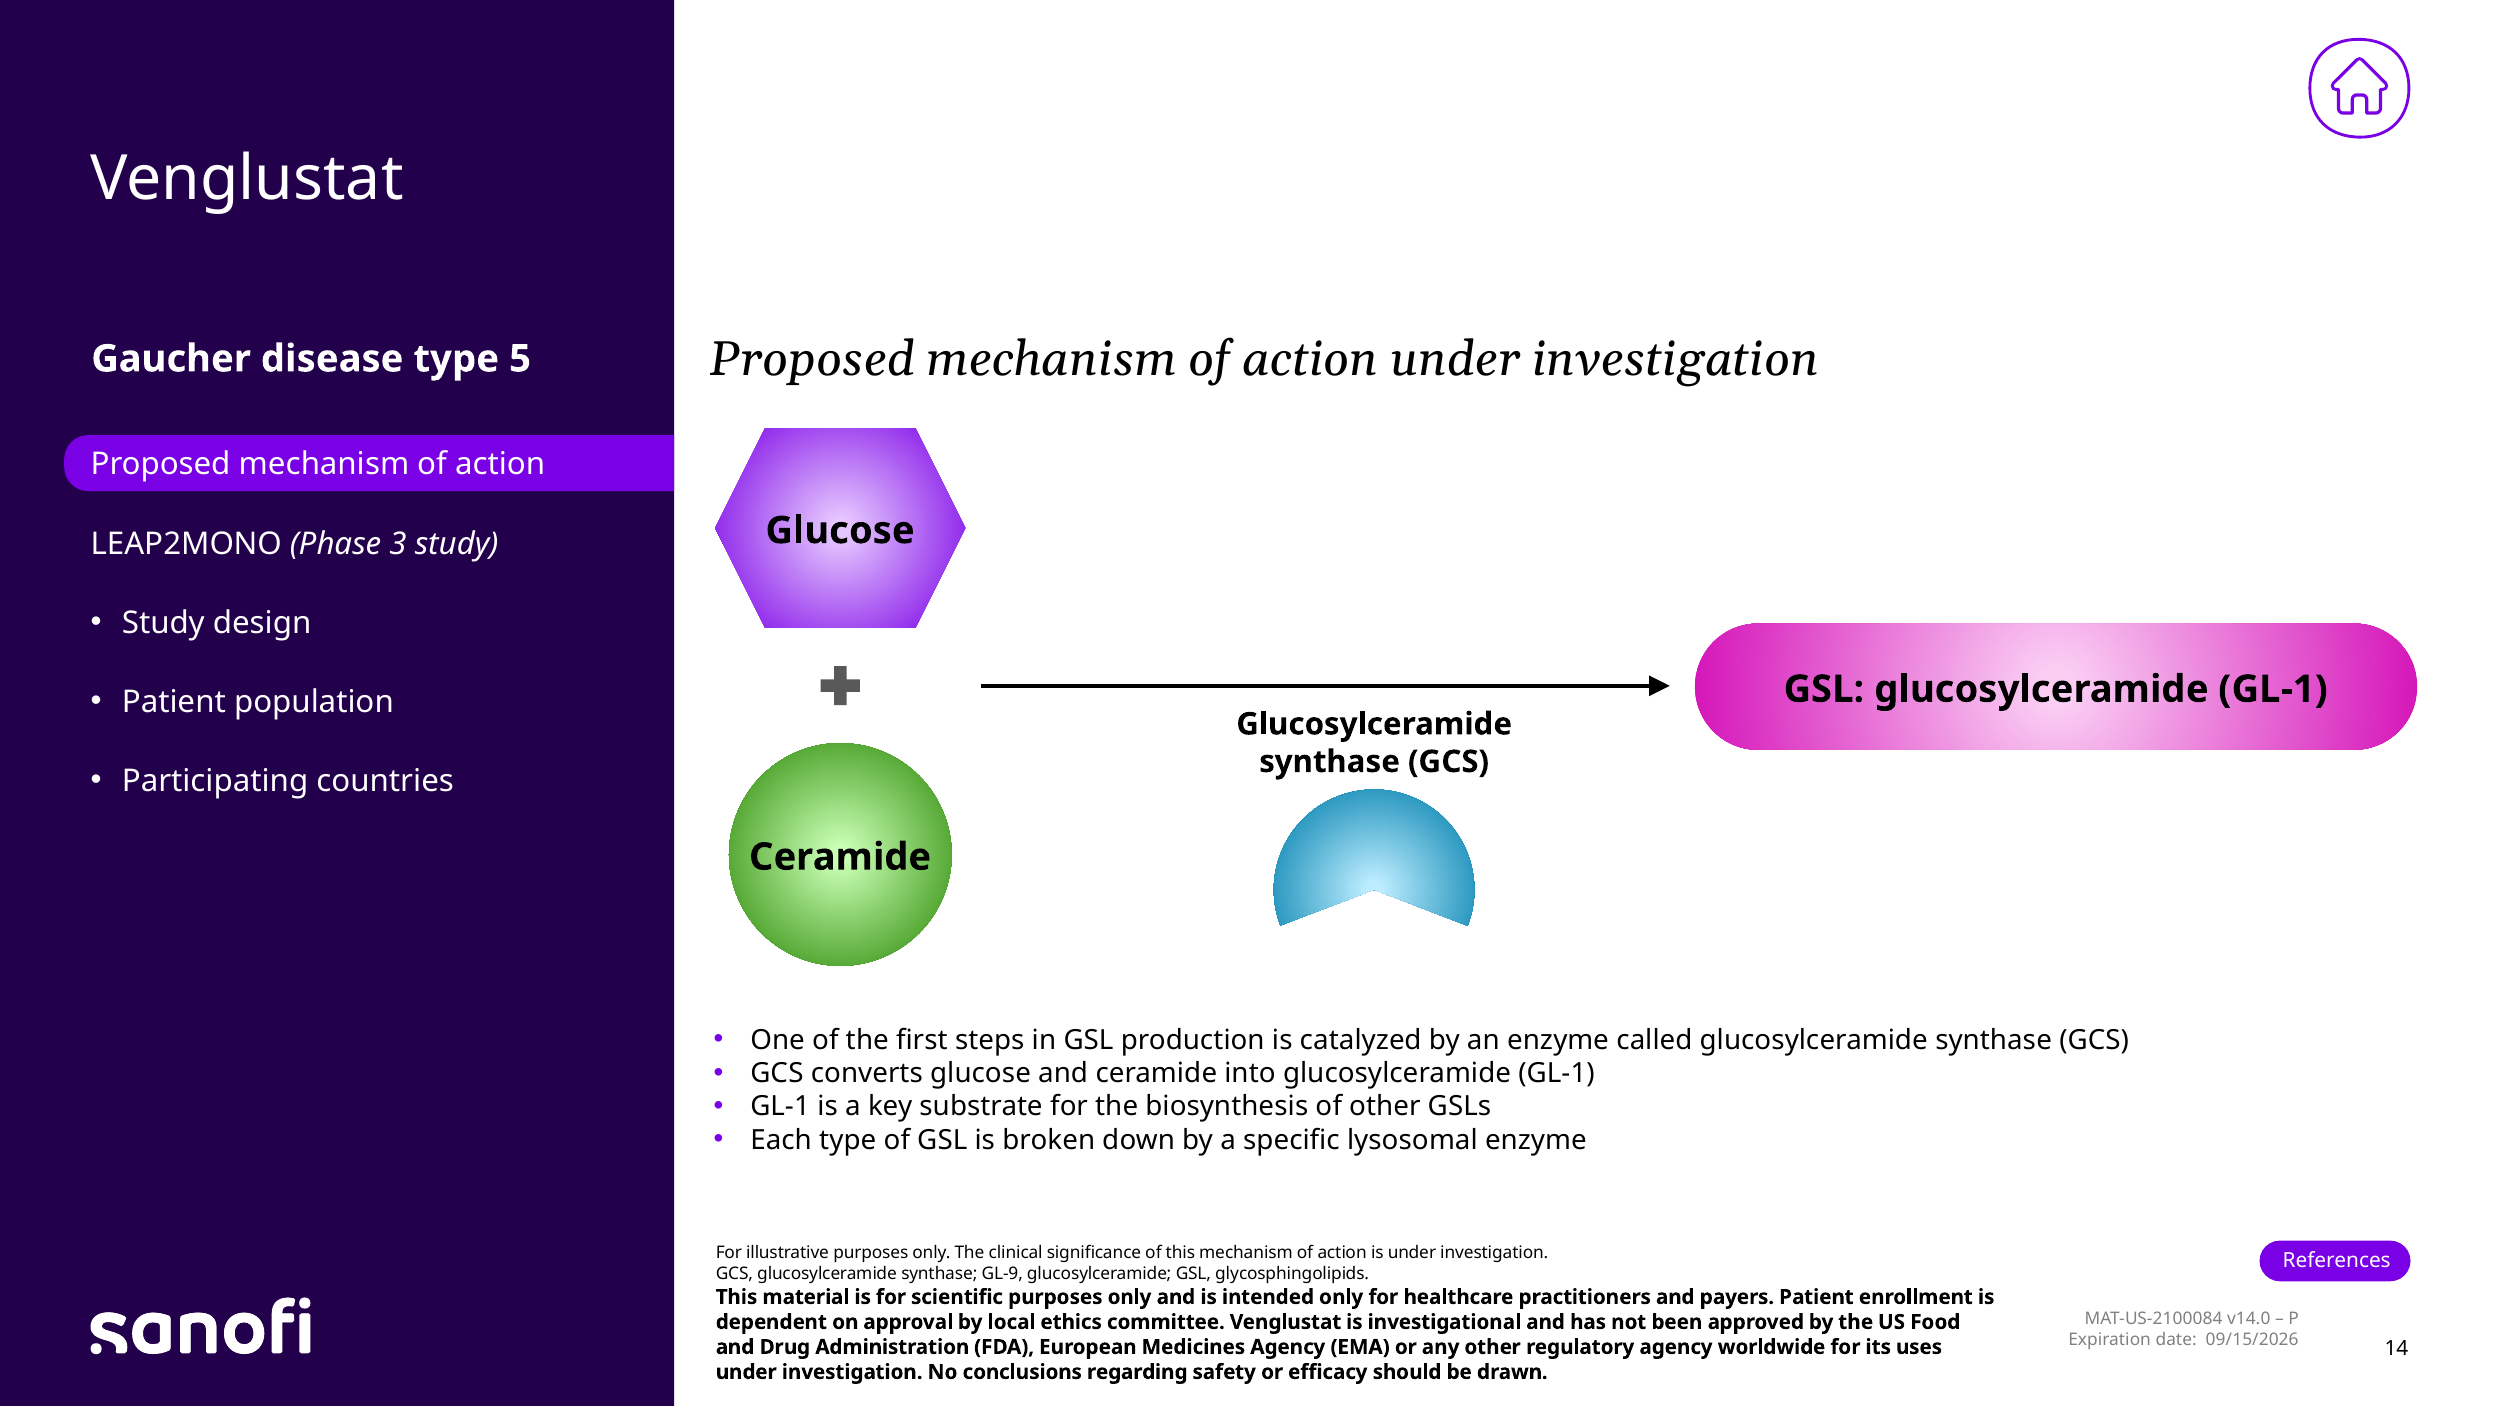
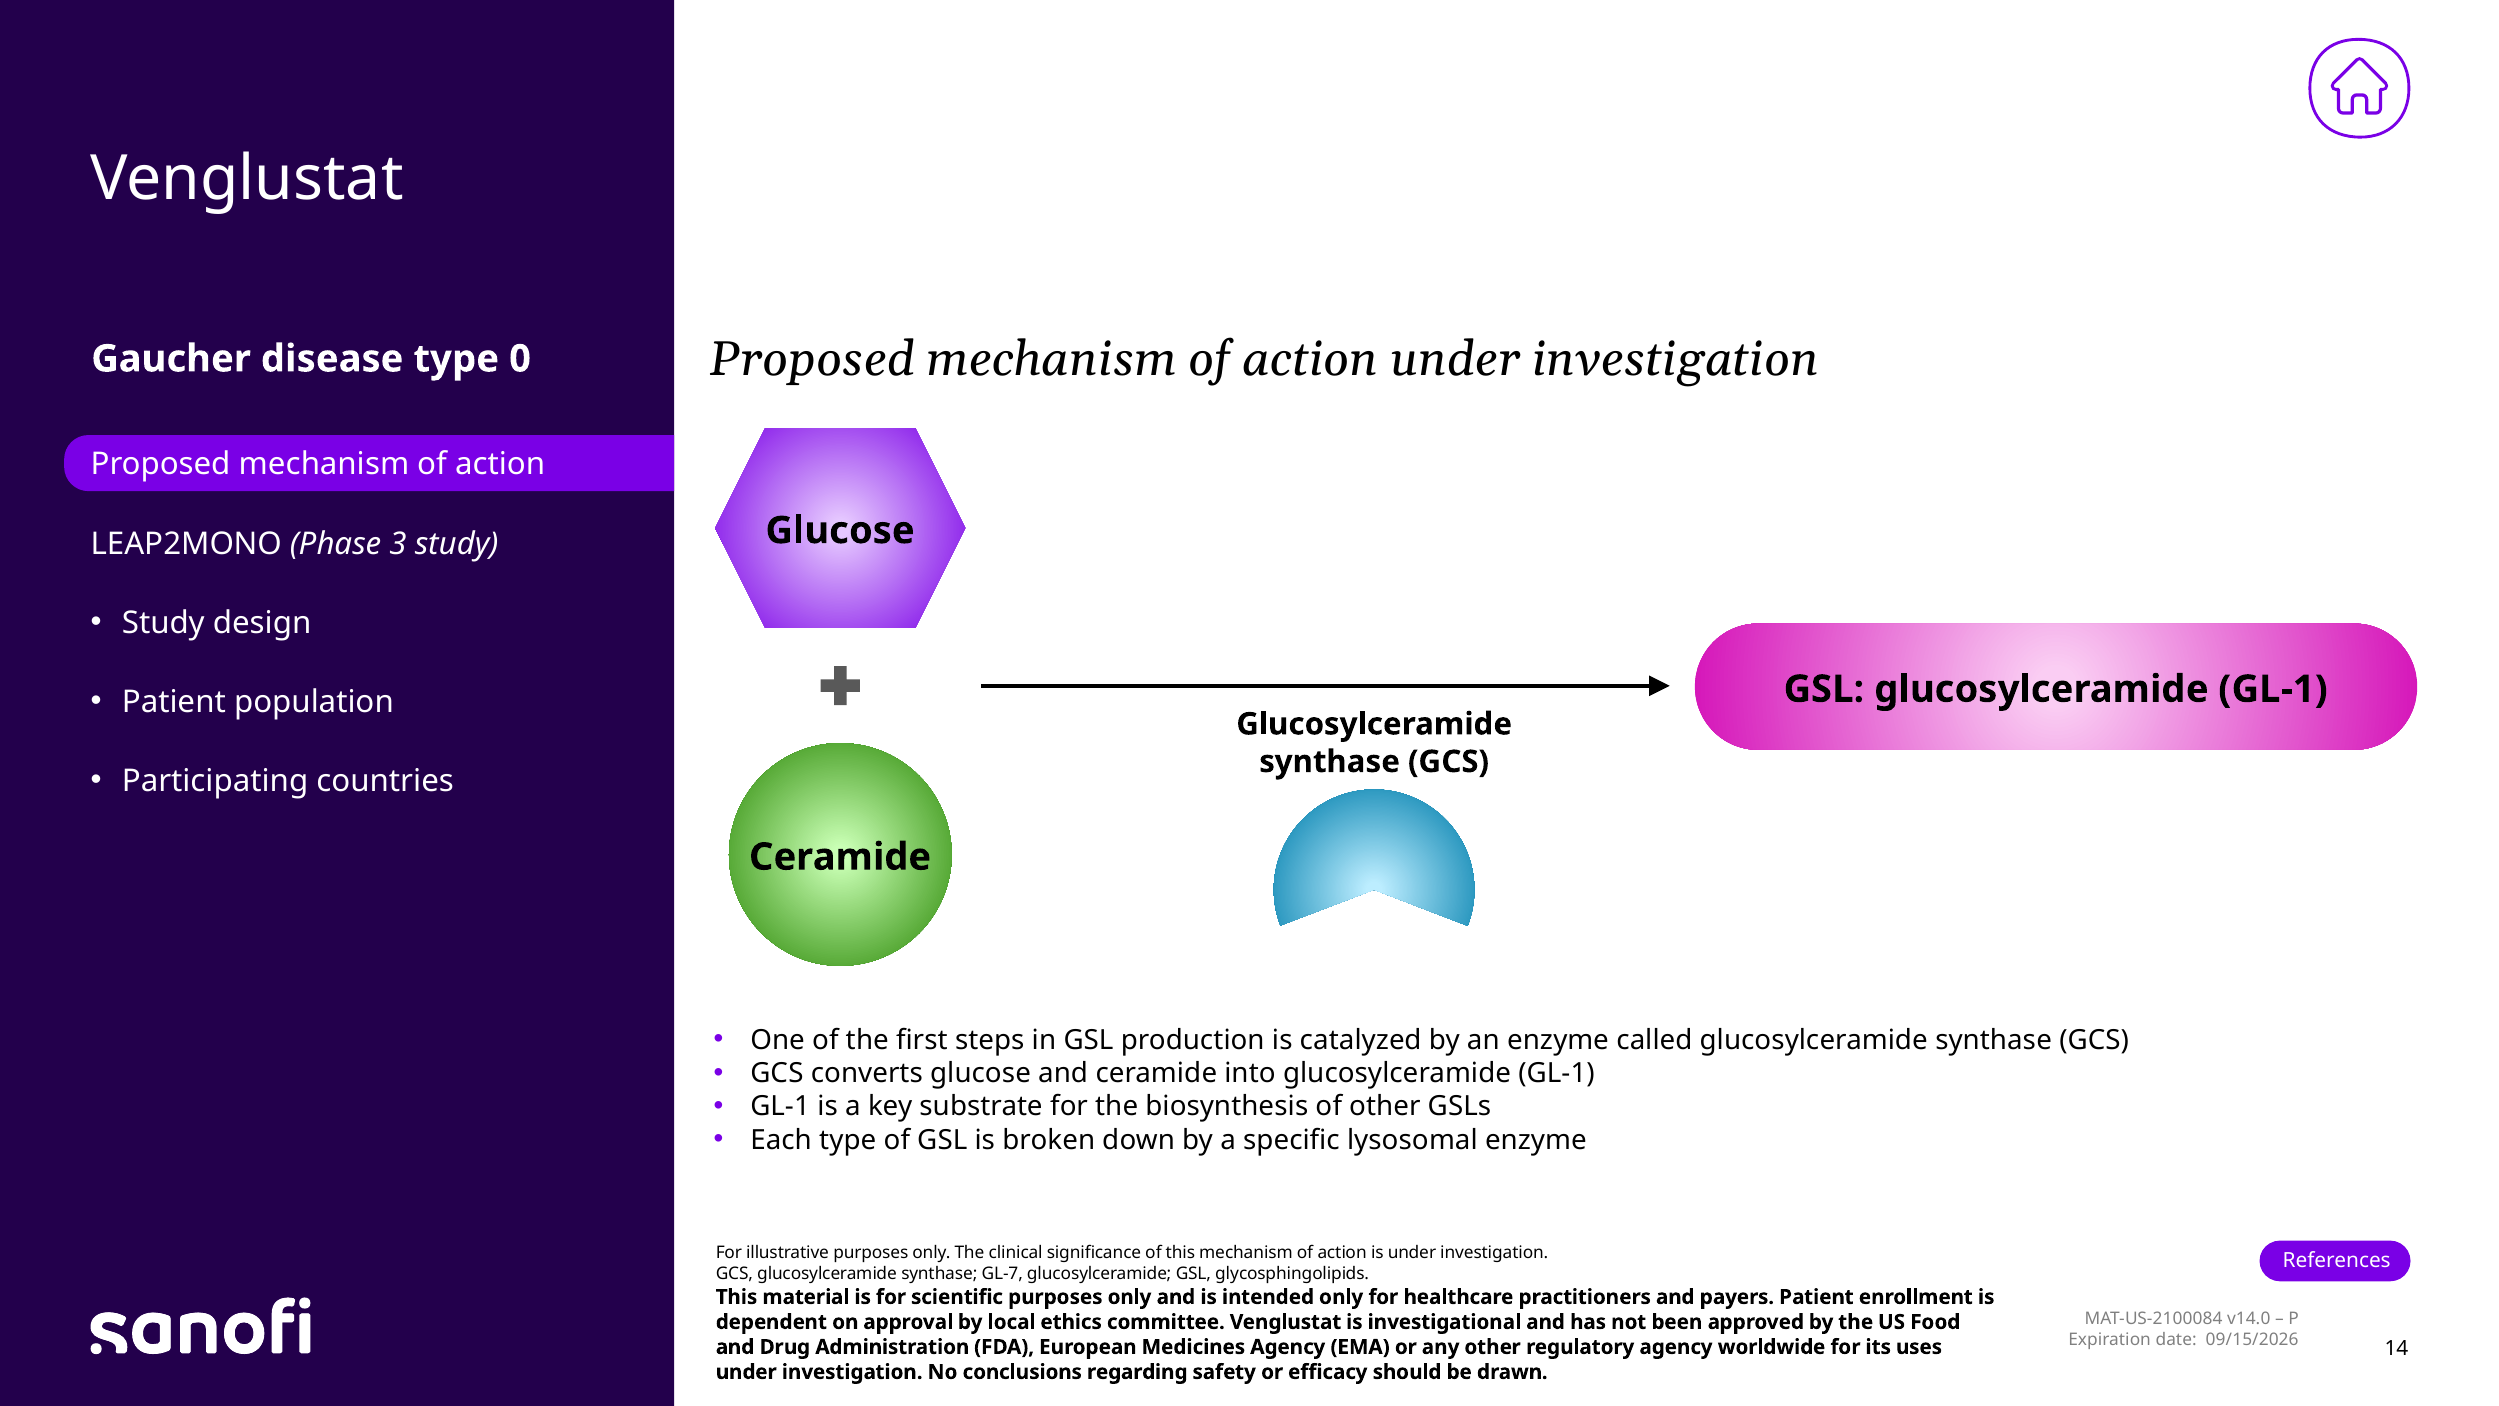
5: 5 -> 0 (520, 359)
GL-9: GL-9 -> GL-7 (1002, 1274)
